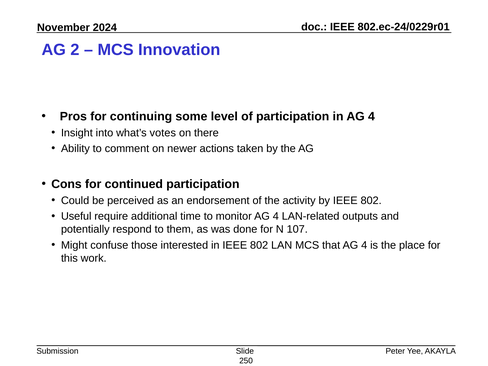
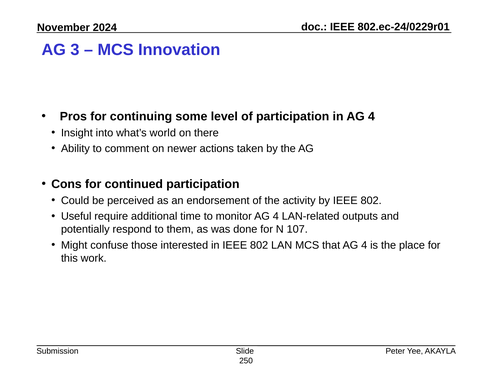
2: 2 -> 3 (75, 50)
votes: votes -> world (163, 133)
